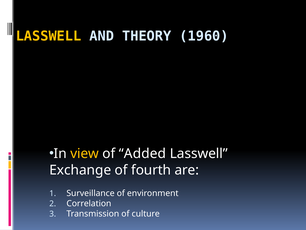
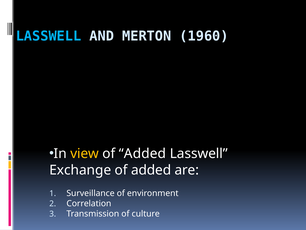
LASSWELL colour: yellow -> light blue (49, 36)
THEORY: THEORY -> MERTON (147, 36)
fourth: fourth -> added (151, 170)
